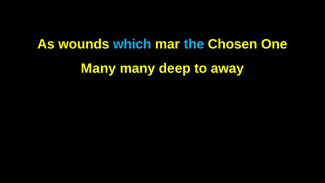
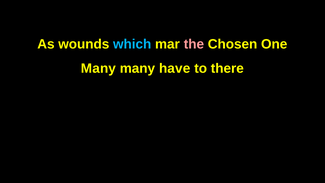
the colour: light blue -> pink (194, 44)
deep: deep -> have (175, 68)
away: away -> there (227, 68)
